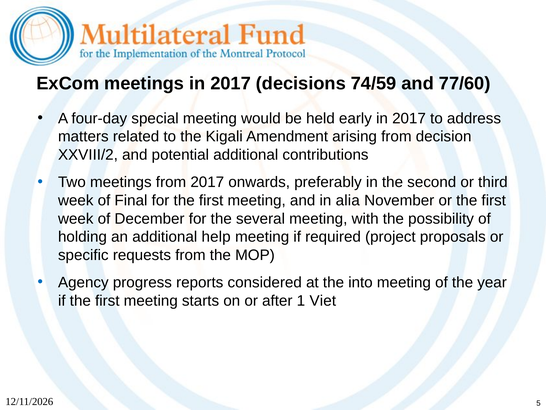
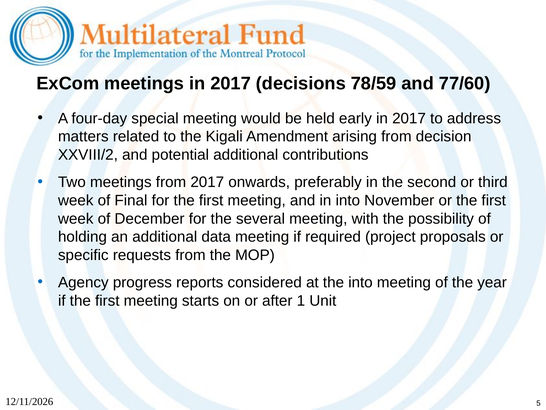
74/59: 74/59 -> 78/59 (374, 83)
in alia: alia -> into (348, 200)
help: help -> data (216, 237)
Viet: Viet -> Unit (323, 300)
